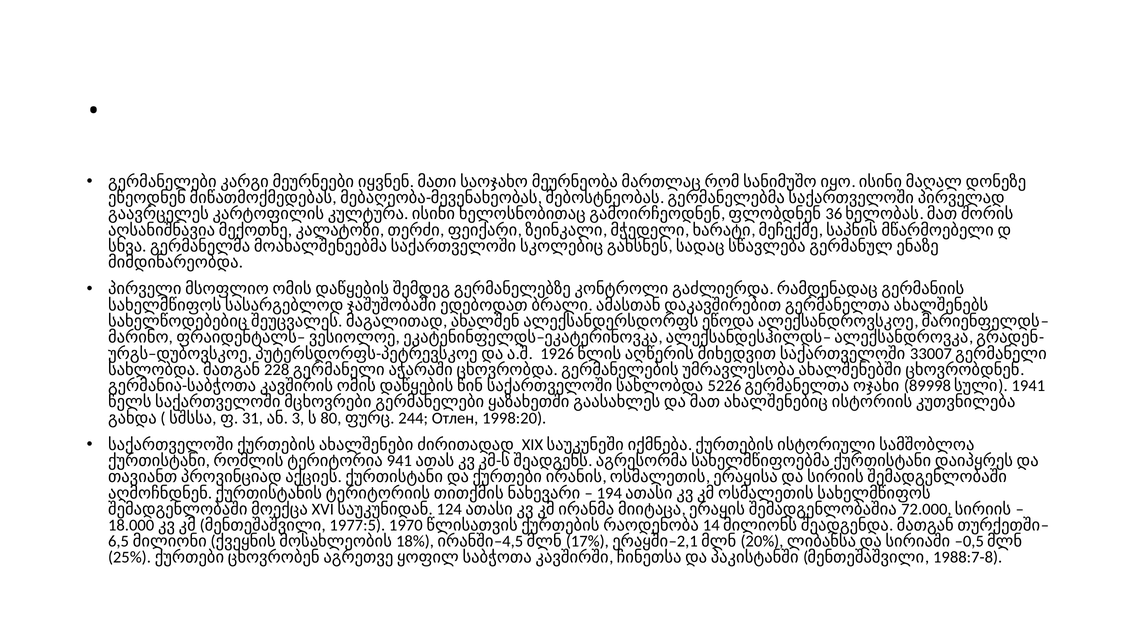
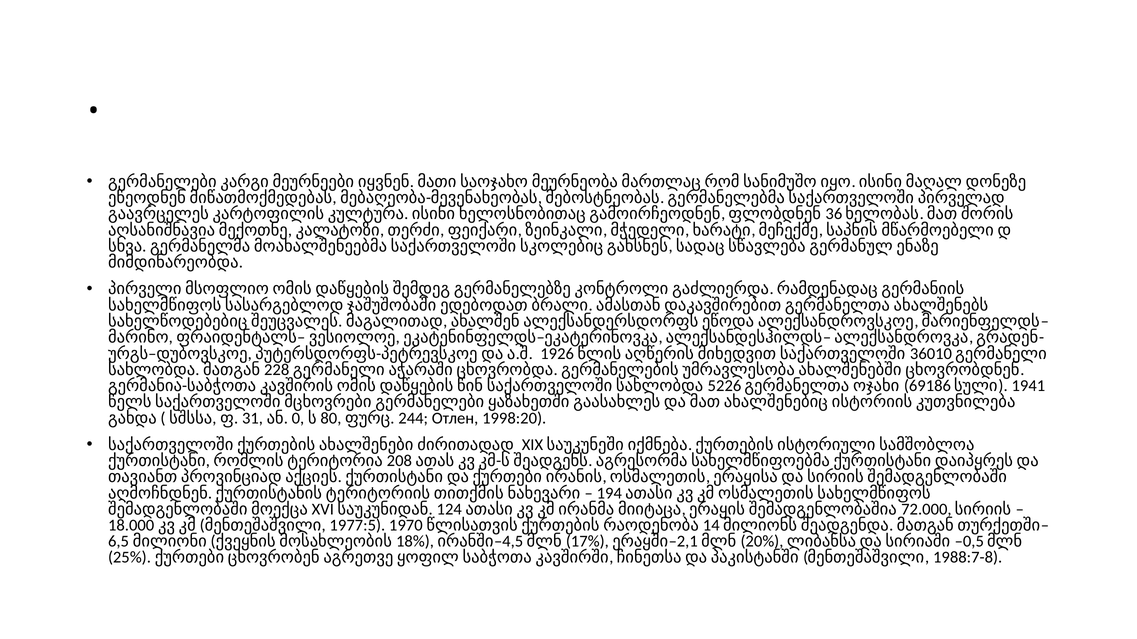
33007: 33007 -> 36010 (931, 354)
89998: 89998 -> 69186 (927, 386)
3: 3 -> 0 (298, 418)
941: 941 -> 208 (399, 461)
